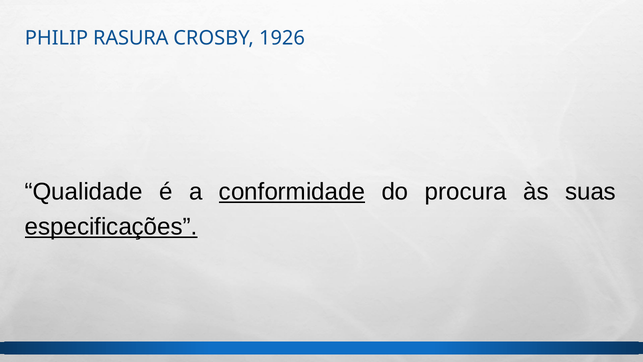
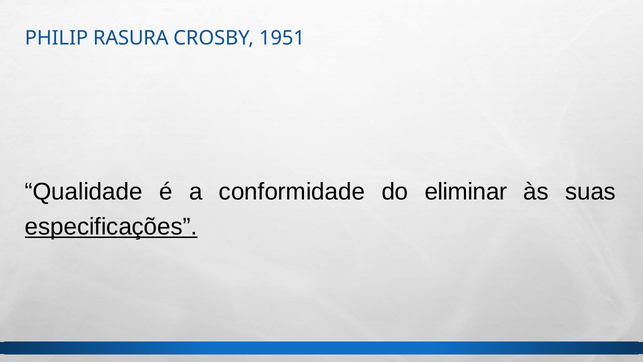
1926: 1926 -> 1951 (282, 38)
conformidade underline: present -> none (292, 192)
procura: procura -> eliminar (466, 192)
